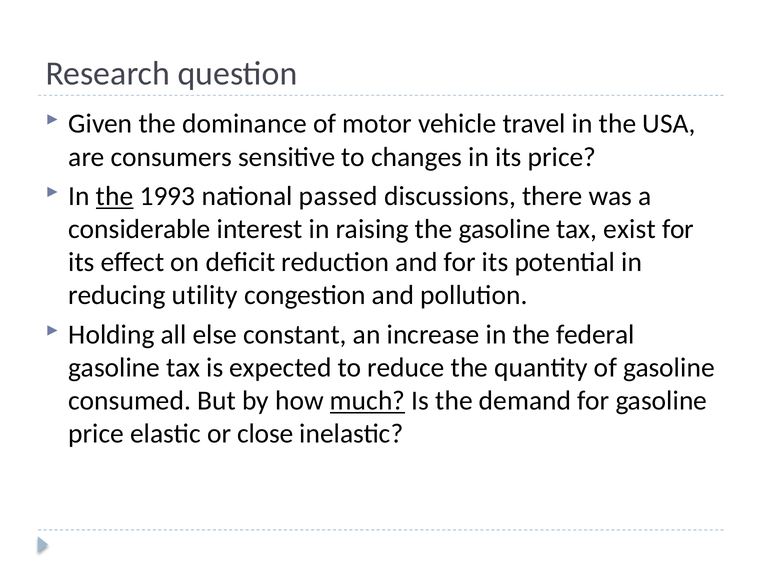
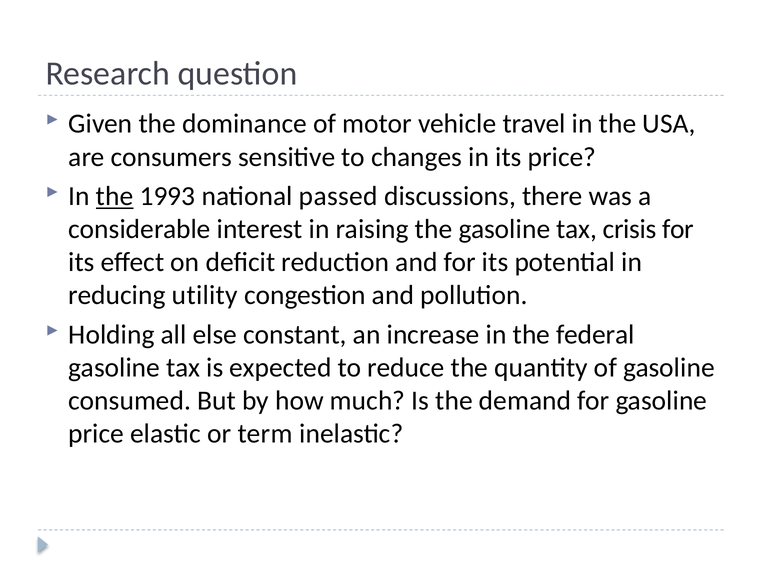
exist: exist -> crisis (630, 229)
much underline: present -> none (368, 401)
close: close -> term (265, 434)
